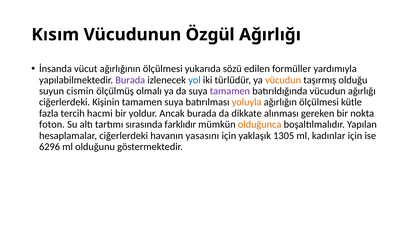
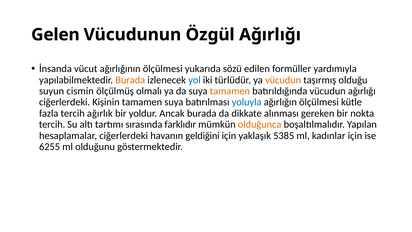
Kısım: Kısım -> Gelen (55, 35)
Burada colour: purple -> orange (130, 80)
tamamen colour: purple -> orange (230, 91)
yoluyla colour: orange -> blue (247, 102)
hacmi: hacmi -> ağırlık (100, 113)
foton: foton -> tercih (52, 124)
yasasını: yasasını -> geldiğini (202, 135)
1305: 1305 -> 5385 (284, 135)
6296: 6296 -> 6255 (50, 147)
